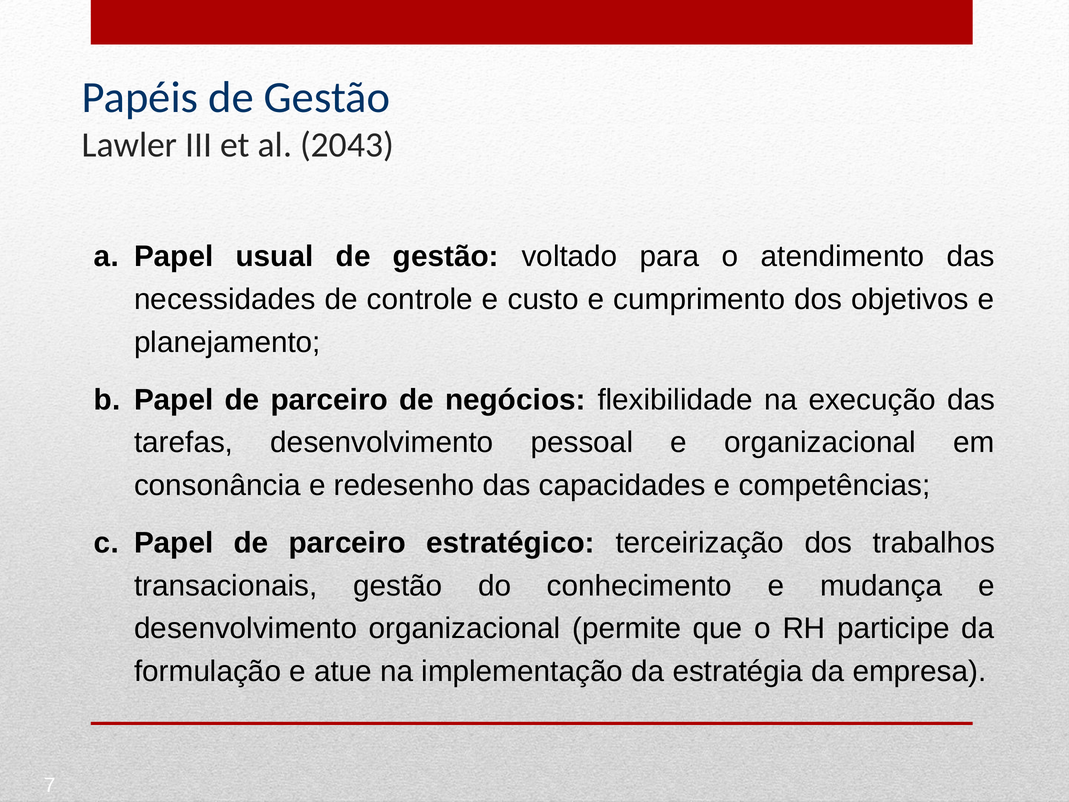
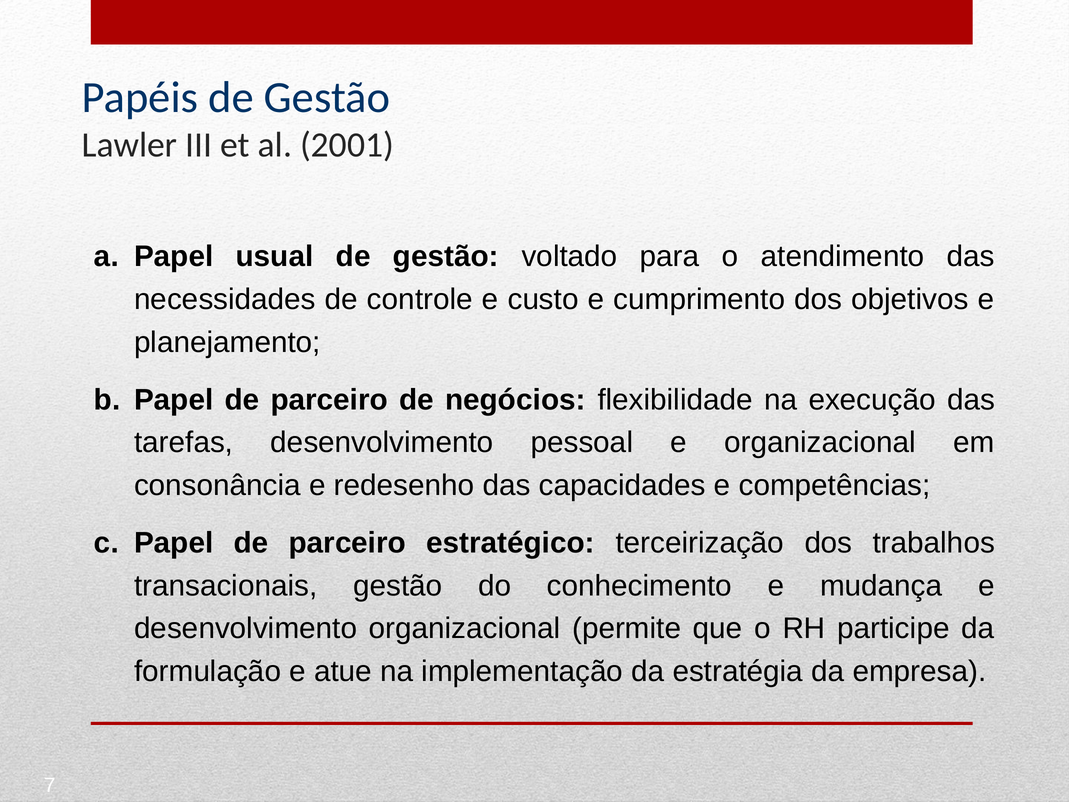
2043: 2043 -> 2001 (347, 145)
